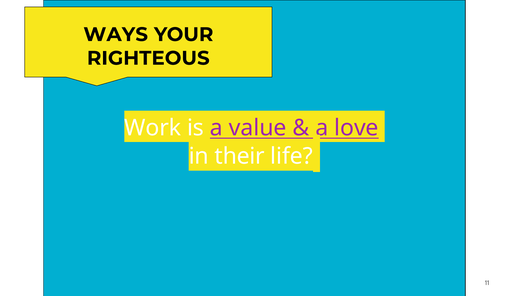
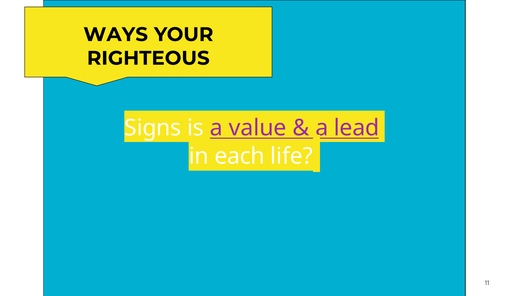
Work: Work -> Signs (153, 128)
love: love -> lead (357, 128)
their: their -> each (240, 156)
